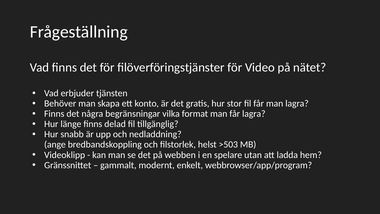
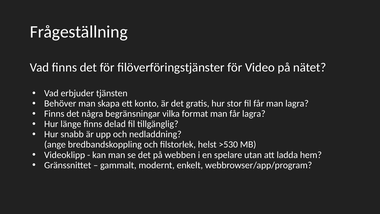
>503: >503 -> >530 (228, 144)
